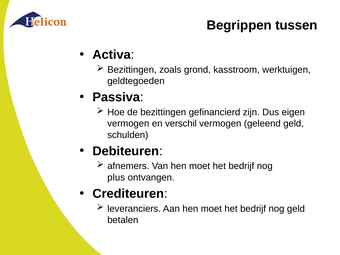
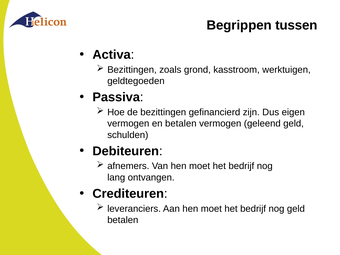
en verschil: verschil -> betalen (181, 124)
plus: plus -> lang (116, 177)
